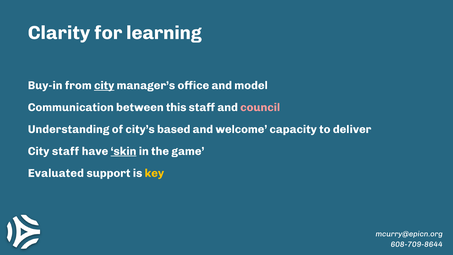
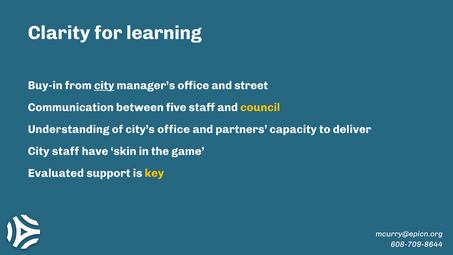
model: model -> street (251, 85)
this: this -> five (176, 107)
council colour: pink -> yellow (260, 107)
city’s based: based -> office (174, 129)
welcome: welcome -> partners (241, 129)
skin underline: present -> none (123, 151)
